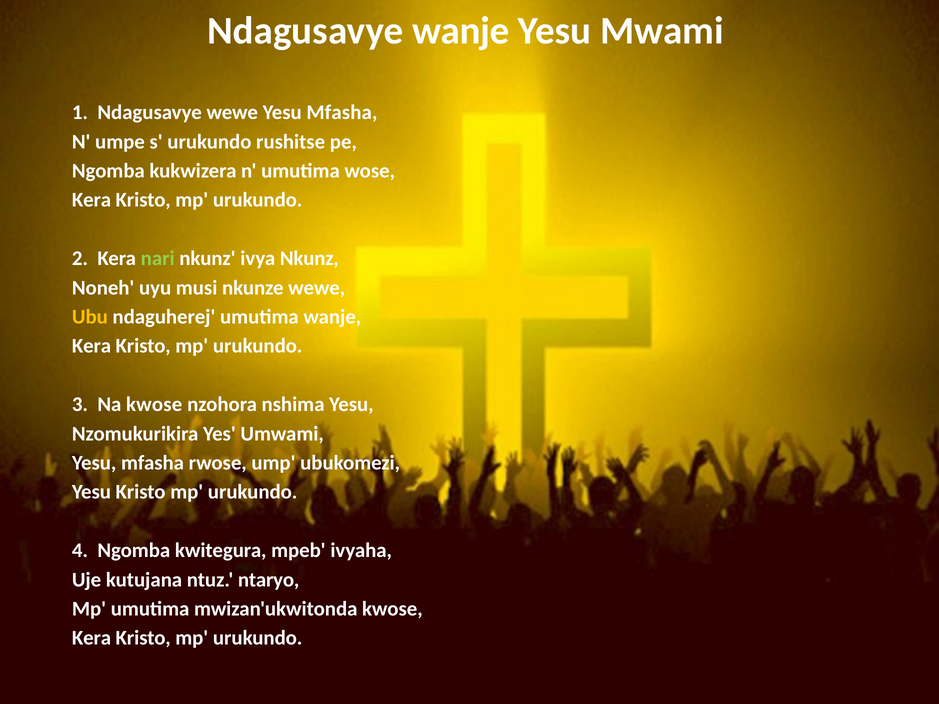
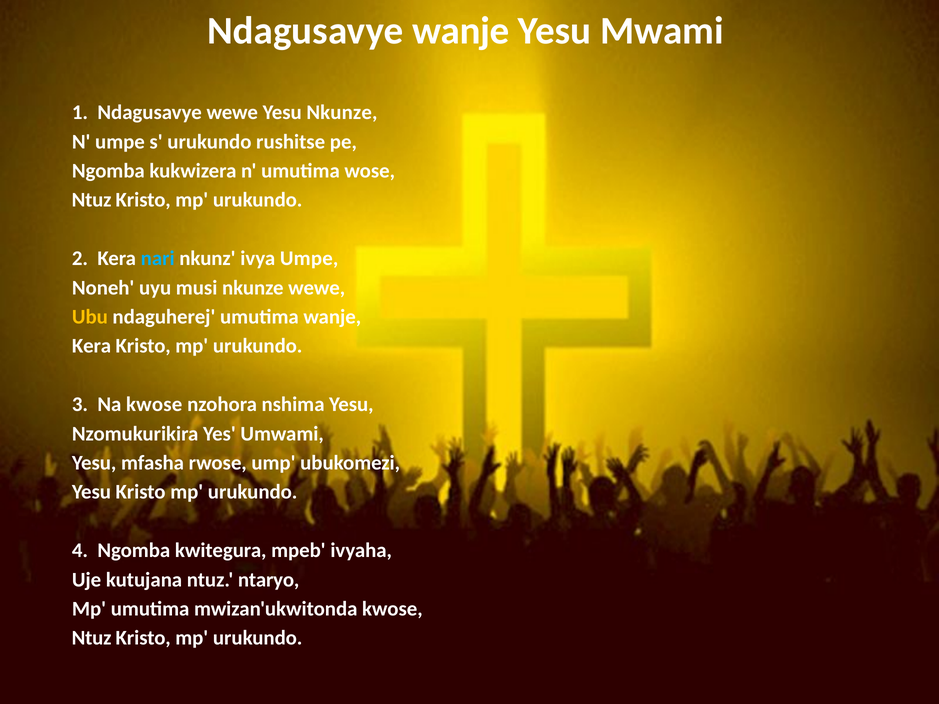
wewe Yesu Mfasha: Mfasha -> Nkunze (342, 113)
Kera: Kera -> Ntuz (92, 200)
nari colour: light green -> light blue (158, 259)
ivya Nkunz: Nkunz -> Umpe (309, 259)
Kera: Kera -> Ntuz (92, 638)
